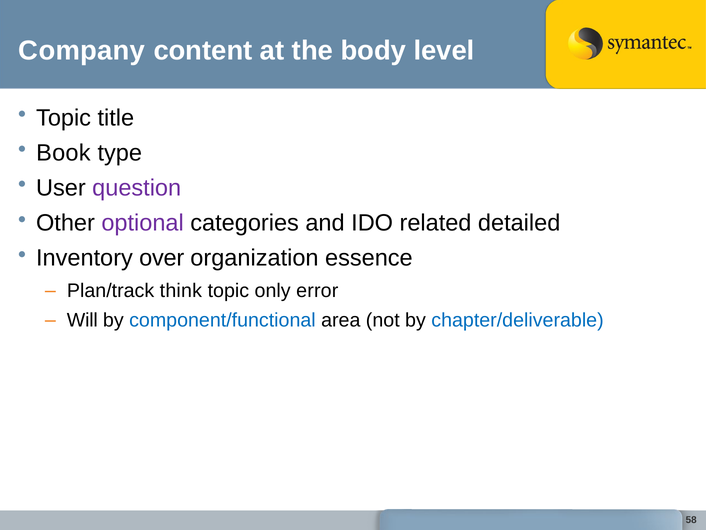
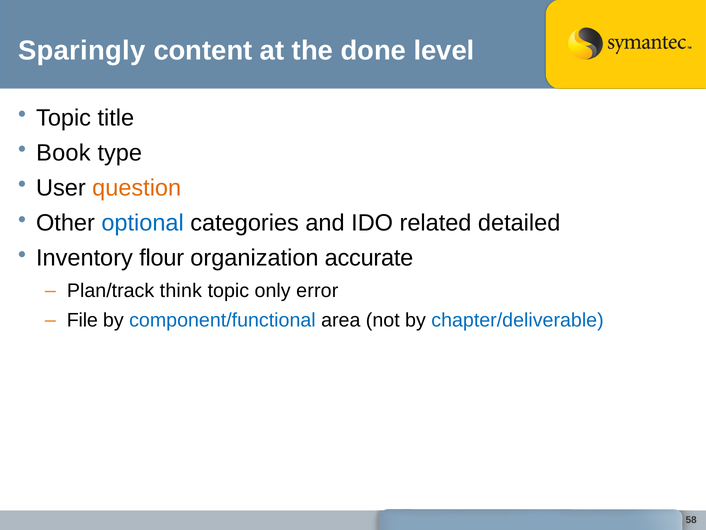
Company: Company -> Sparingly (82, 50)
body: body -> done (373, 50)
question colour: purple -> orange (137, 188)
optional colour: purple -> blue (143, 223)
over: over -> flour (162, 258)
essence: essence -> accurate (369, 258)
Will: Will -> File (82, 320)
